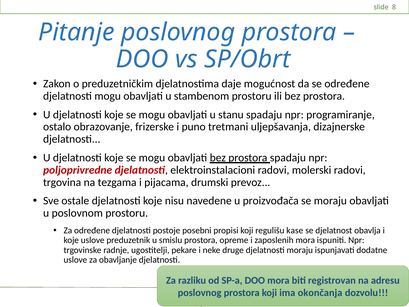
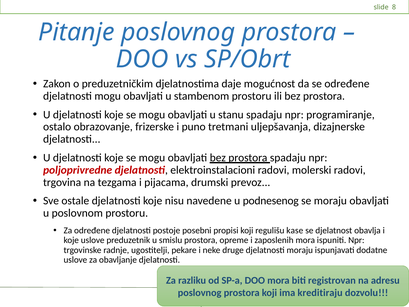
proizvođača: proizvođača -> podnesenog (271, 201)
okončanja: okončanja -> kreditiraju (320, 293)
